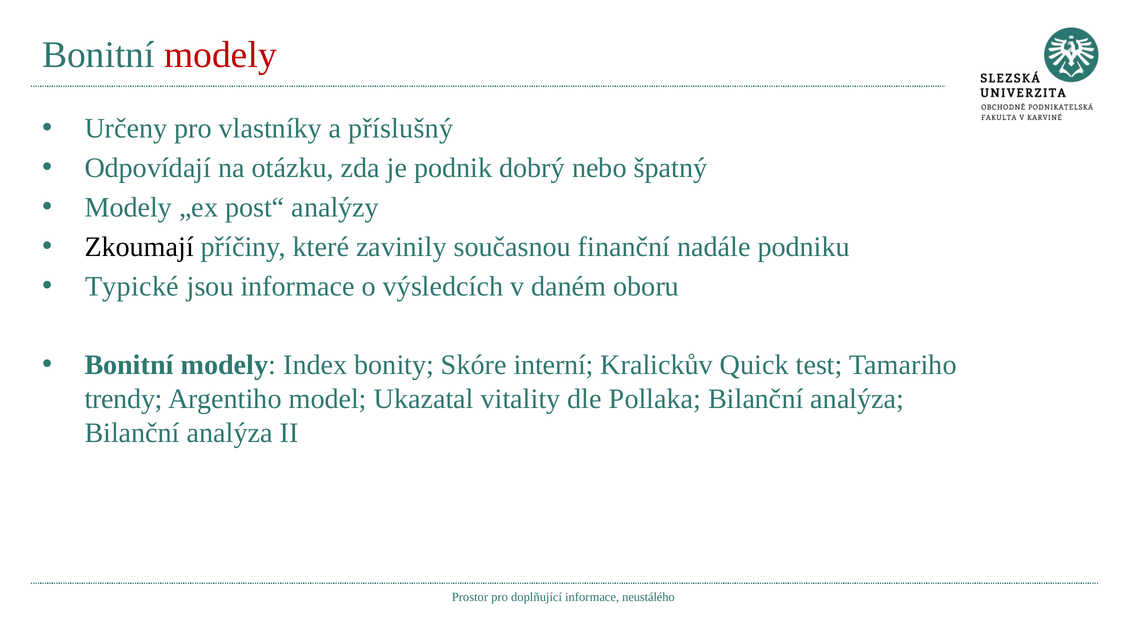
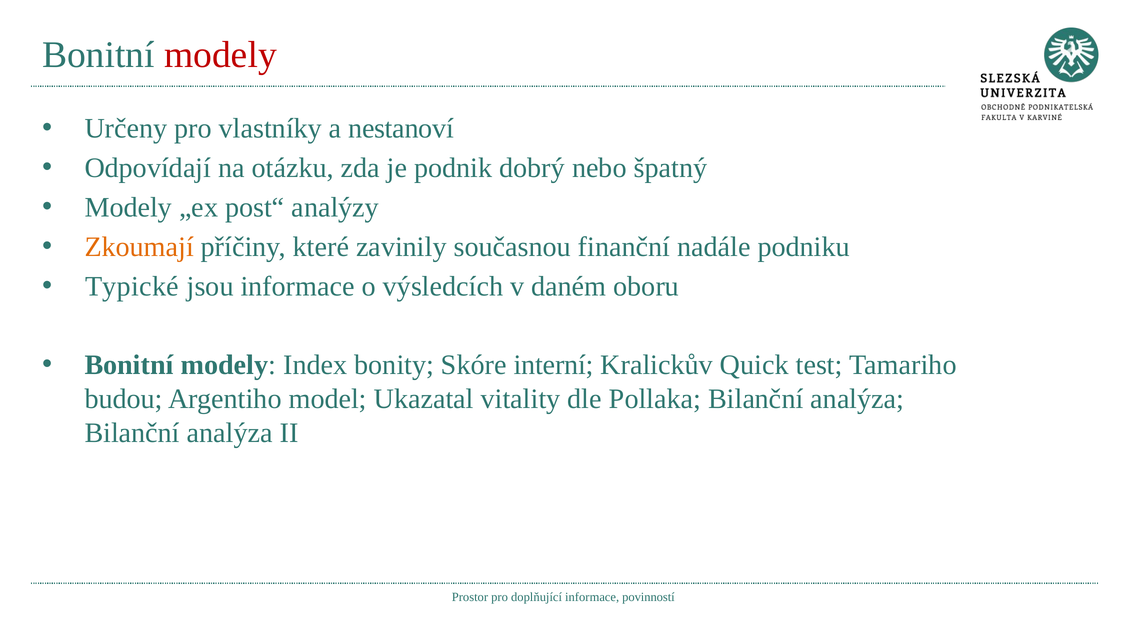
příslušný: příslušný -> nestanoví (401, 128)
Zkoumají colour: black -> orange (139, 247)
trendy: trendy -> budou (124, 399)
neustálého: neustálého -> povinností (648, 597)
